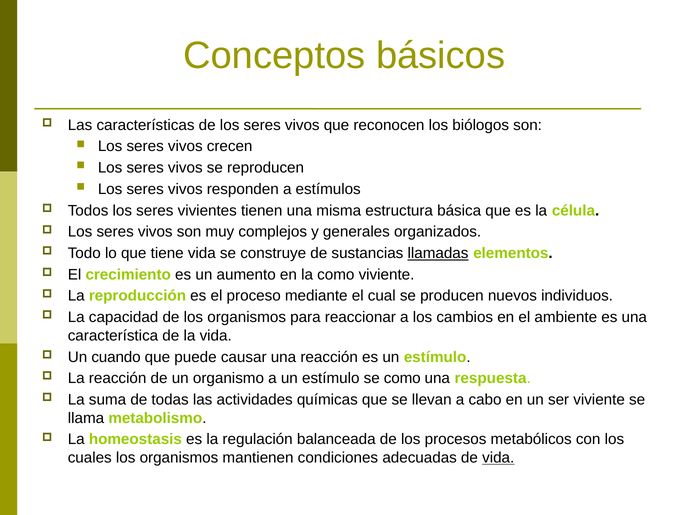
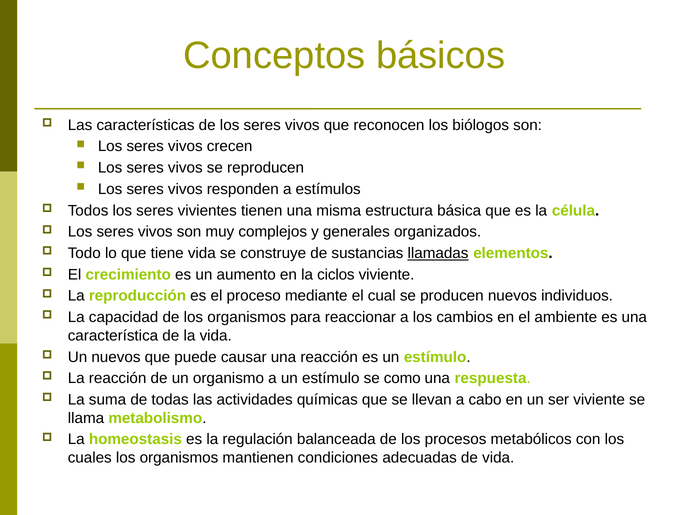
la como: como -> ciclos (336, 275)
Un cuando: cuando -> nuevos (116, 357)
vida underline: present -> none (498, 458)
